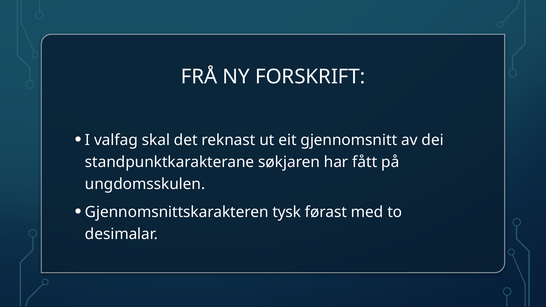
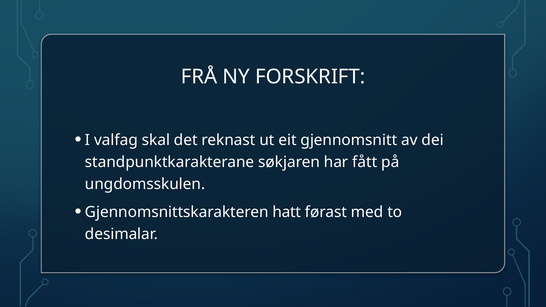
tysk: tysk -> hatt (287, 212)
